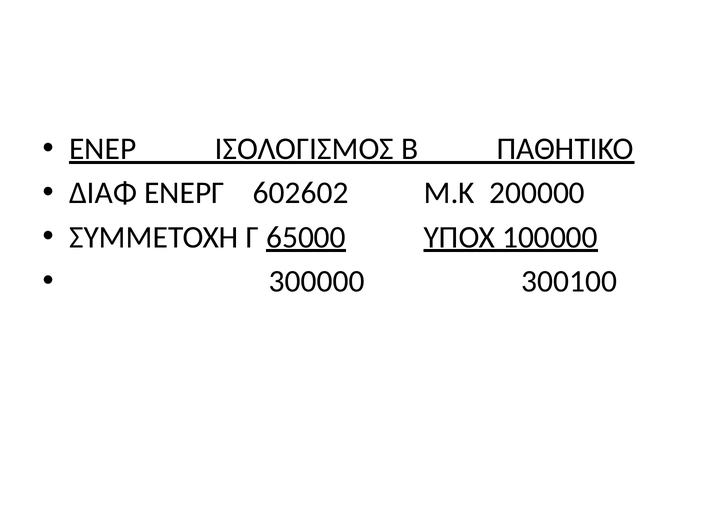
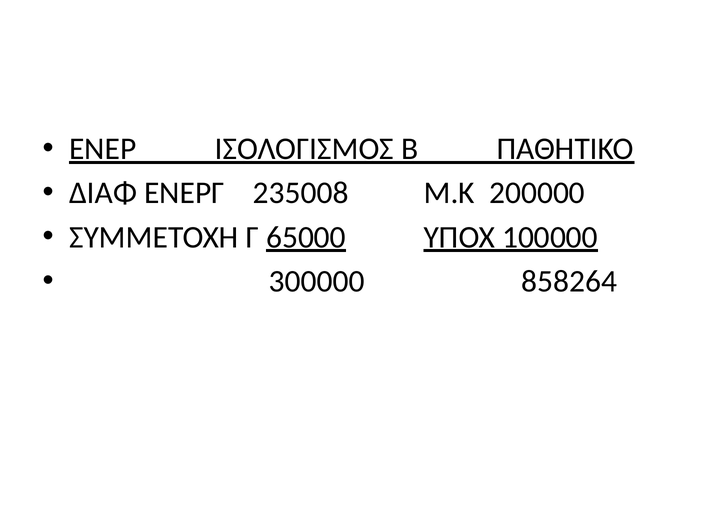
602602: 602602 -> 235008 (301, 193)
300100: 300100 -> 858264 (569, 281)
